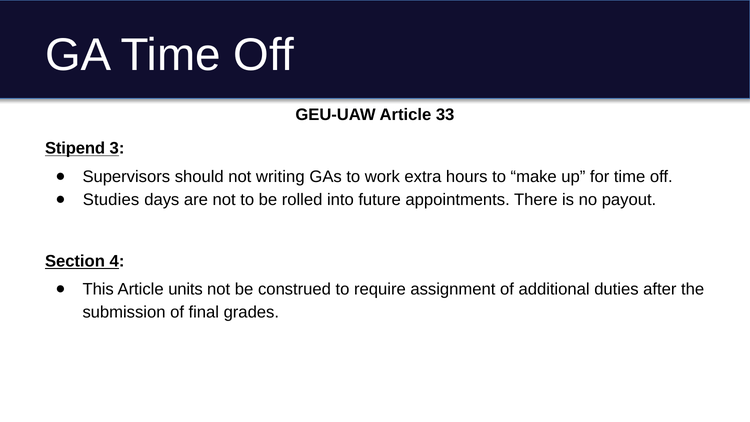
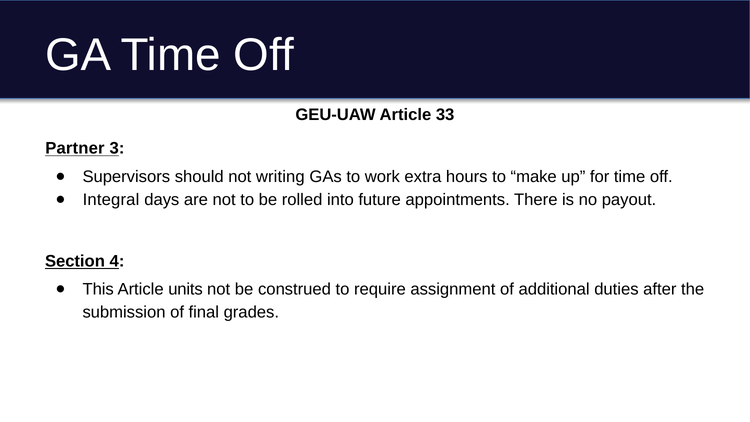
Stipend: Stipend -> Partner (75, 148)
Studies: Studies -> Integral (111, 199)
